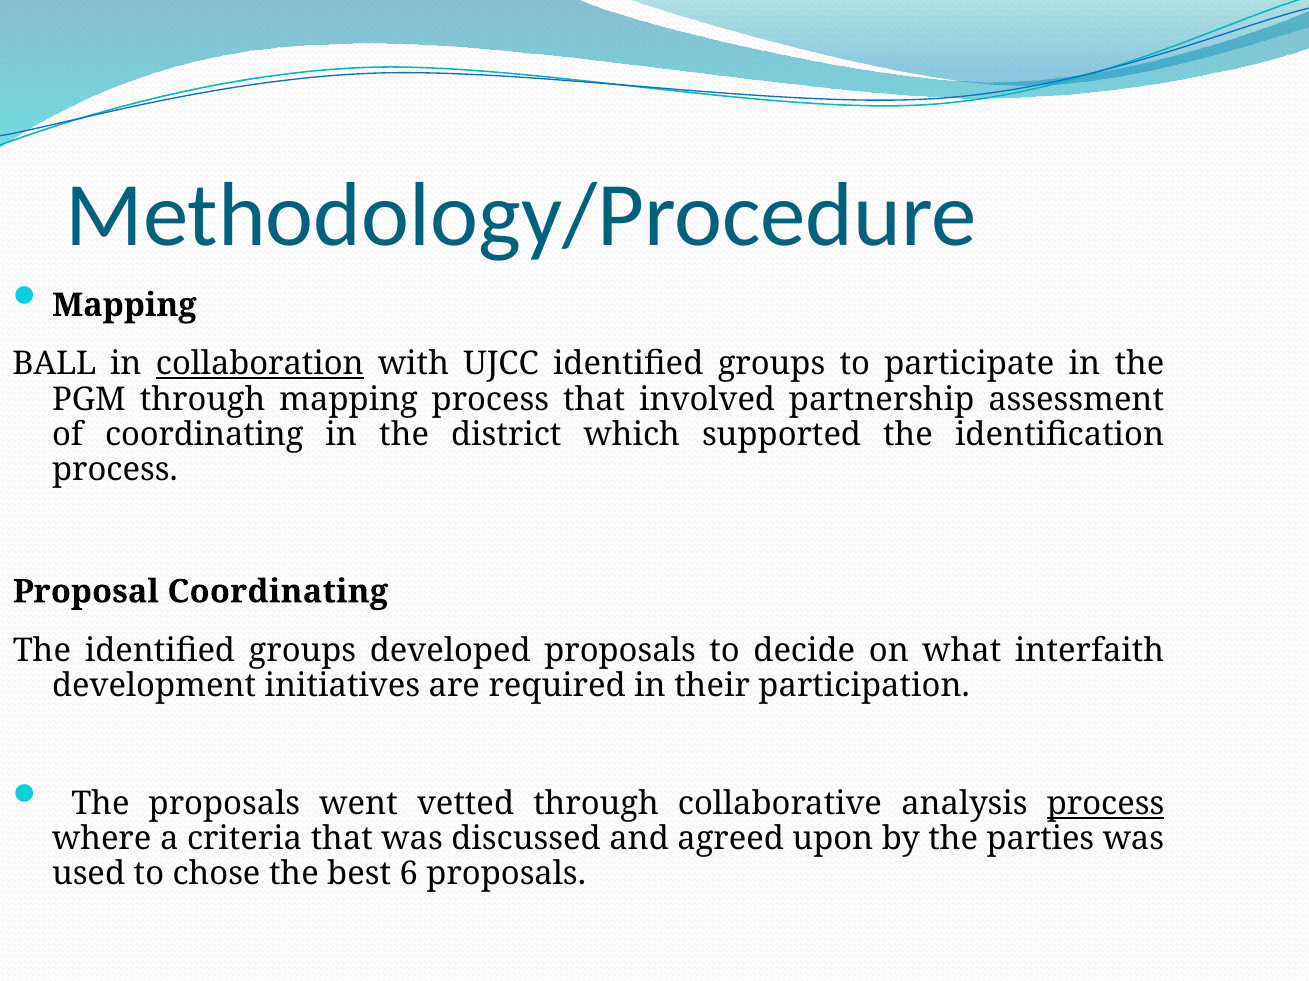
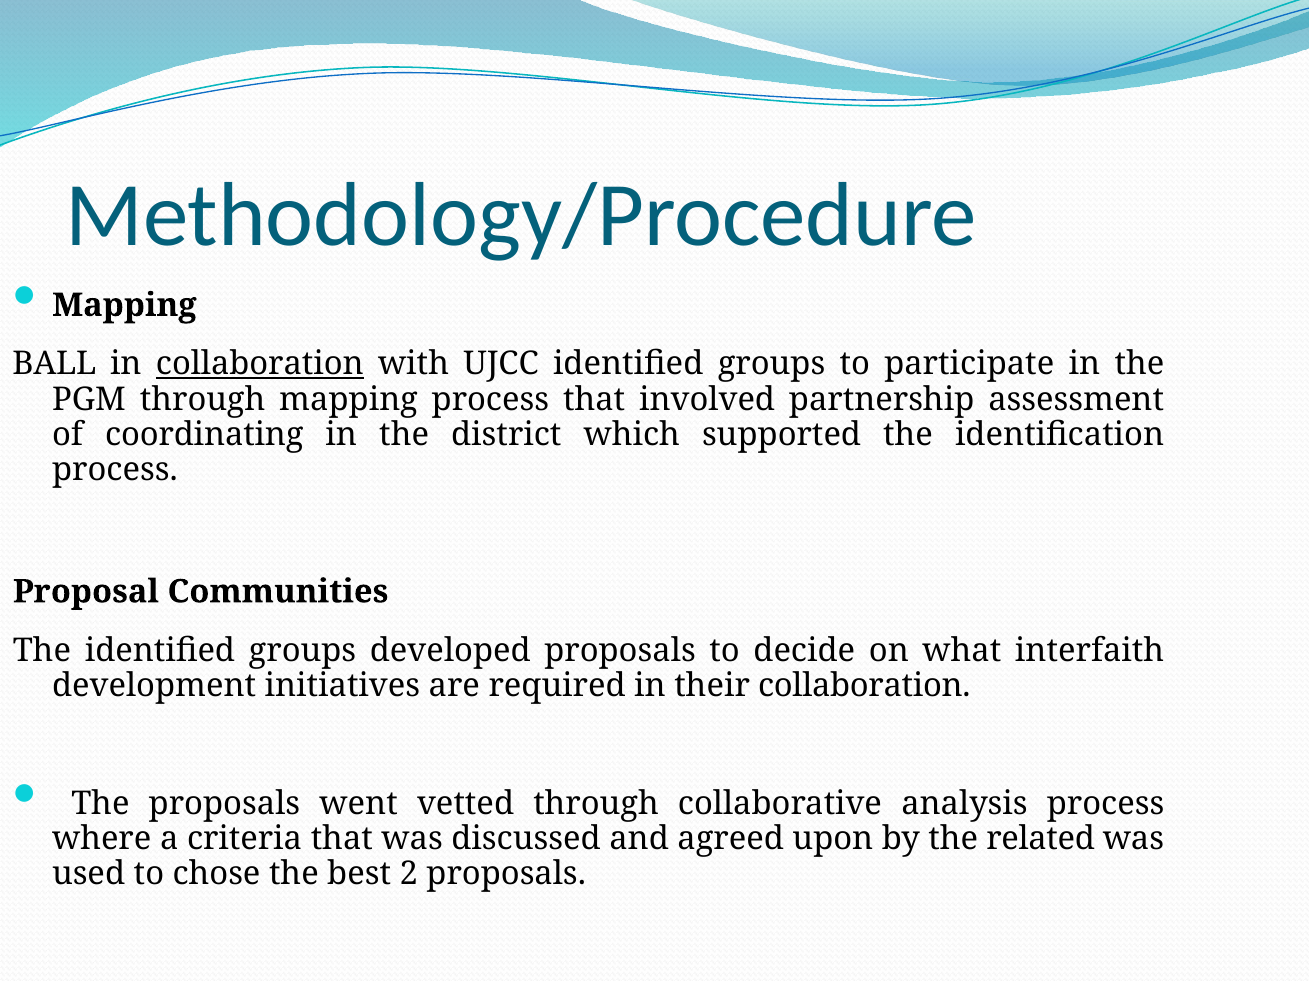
Proposal Coordinating: Coordinating -> Communities (278, 592)
their participation: participation -> collaboration (864, 686)
process underline: present -> none (1106, 804)
parties: parties -> related (1041, 839)
6: 6 -> 2 (409, 875)
